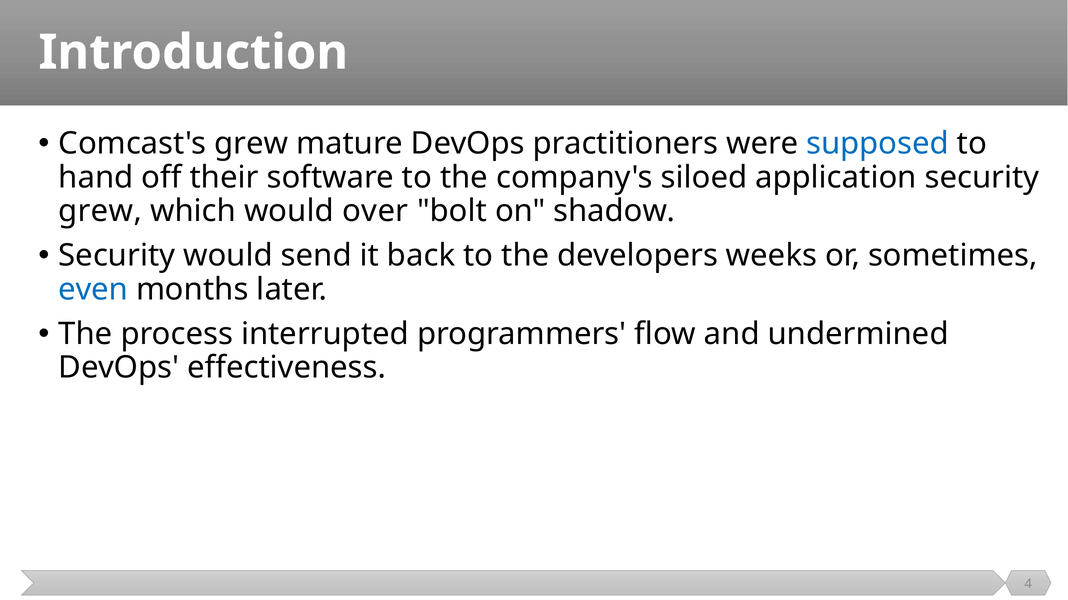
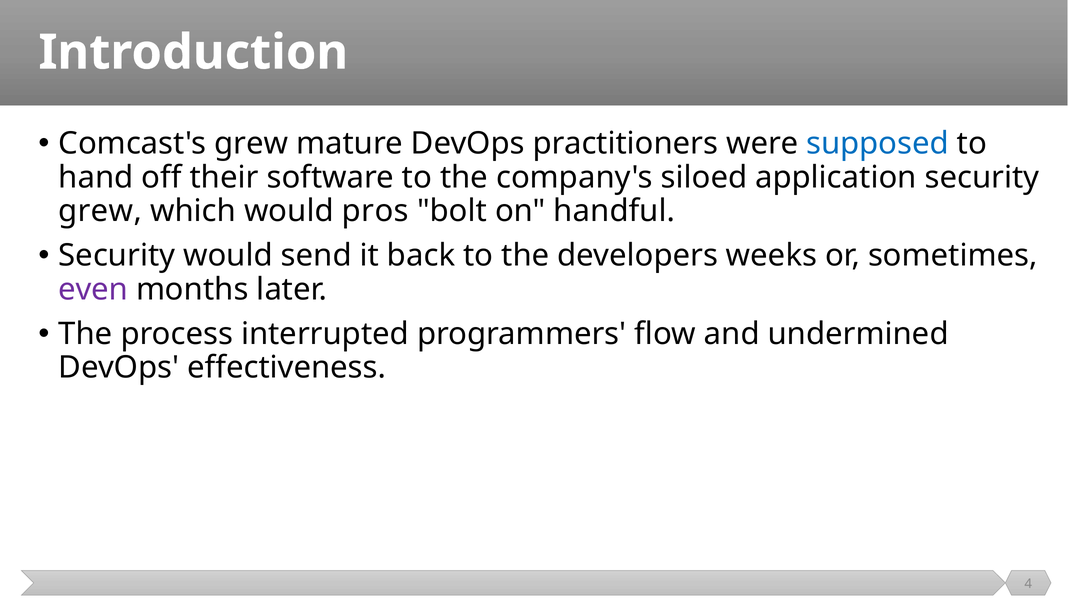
over: over -> pros (375, 211)
shadow: shadow -> handful (614, 211)
even colour: blue -> purple (93, 290)
